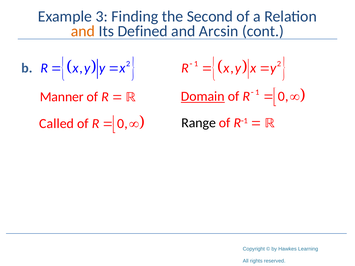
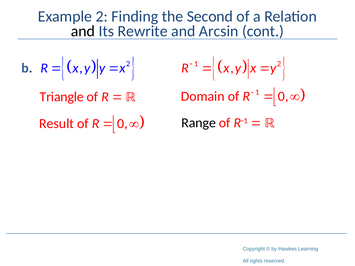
Example 3: 3 -> 2 (102, 16)
and colour: orange -> black (83, 31)
Defined: Defined -> Rewrite (143, 31)
Domain underline: present -> none (203, 97)
Manner: Manner -> Triangle (62, 97)
Called: Called -> Result (57, 124)
